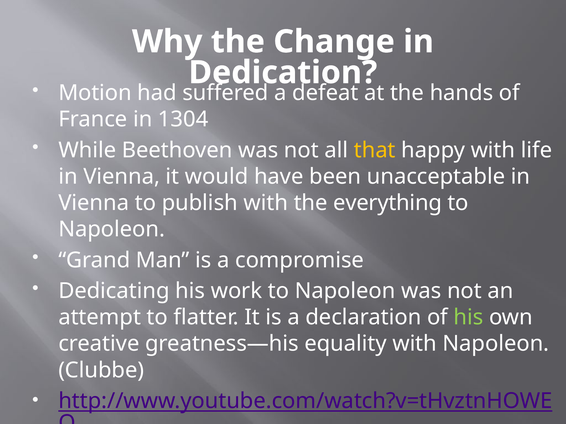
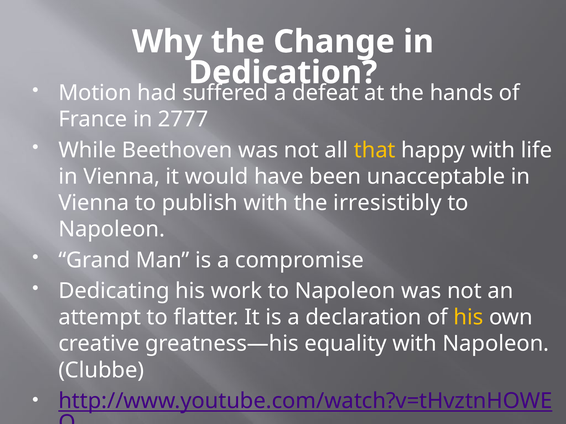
1304: 1304 -> 2777 (183, 119)
everything: everything -> irresistibly (387, 203)
his colour: light green -> yellow (468, 318)
